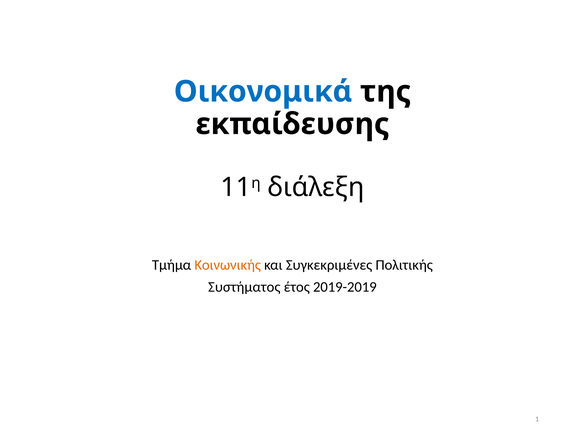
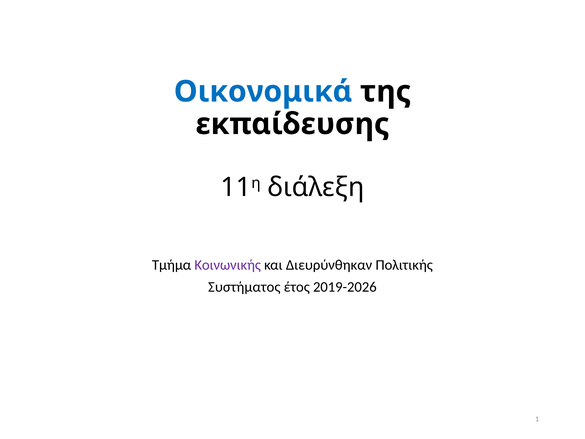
Κοινωνικής colour: orange -> purple (228, 265)
Συγκεκριμένες: Συγκεκριμένες -> Διευρύνθηκαν (329, 265)
2019-2019: 2019-2019 -> 2019-2026 (345, 287)
